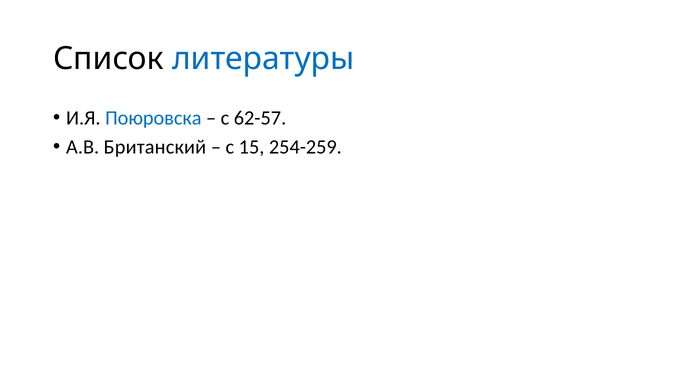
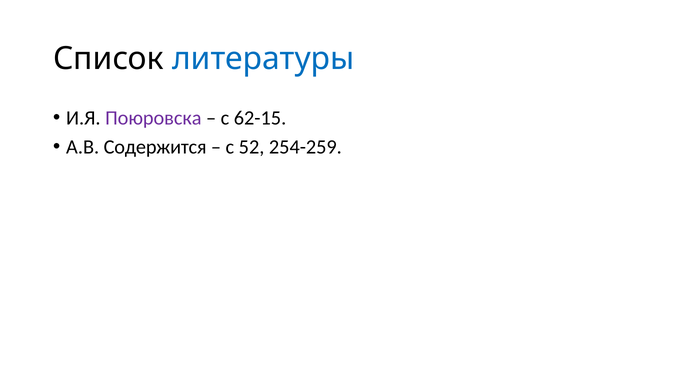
Поюровска colour: blue -> purple (153, 118)
62-57: 62-57 -> 62-15 (260, 118)
Британский: Британский -> Содержится (155, 147)
15: 15 -> 52 (252, 147)
